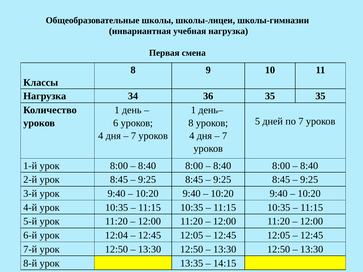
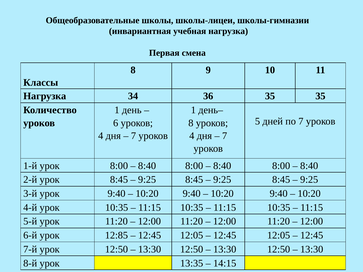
12:04: 12:04 -> 12:85 (116, 236)
